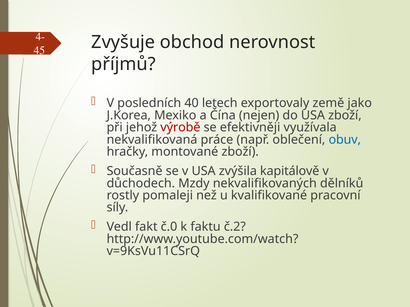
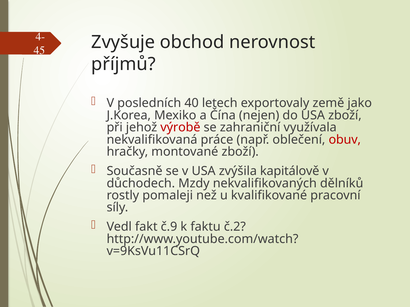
efektivněji: efektivněji -> zahraniční (250, 128)
obuv colour: blue -> red (345, 140)
č.0: č.0 -> č.9 (169, 227)
